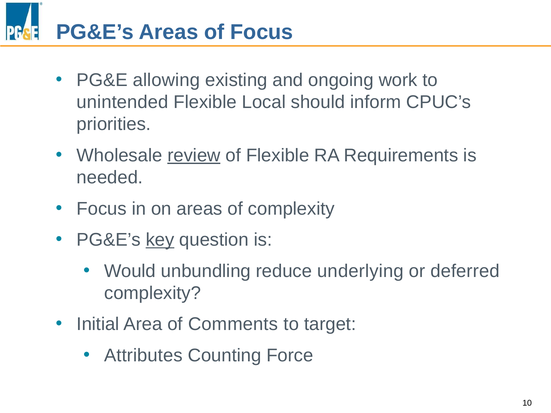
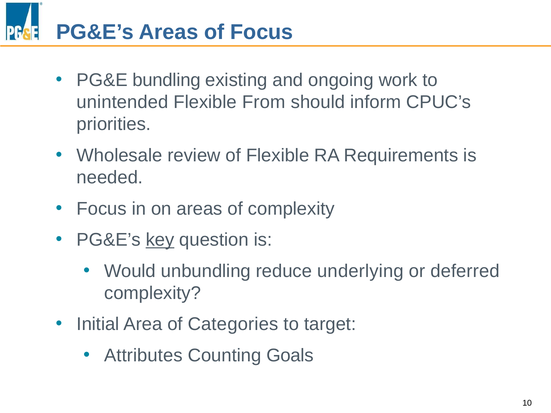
allowing: allowing -> bundling (167, 80)
Local: Local -> From (264, 102)
review underline: present -> none (194, 156)
Comments: Comments -> Categories (233, 324)
Force: Force -> Goals (290, 356)
